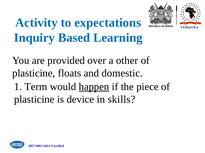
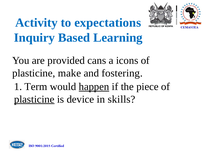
over: over -> cans (97, 61)
other: other -> icons (127, 61)
floats: floats -> make (69, 73)
domestic: domestic -> fostering (122, 73)
plasticine underline: none -> present (34, 100)
